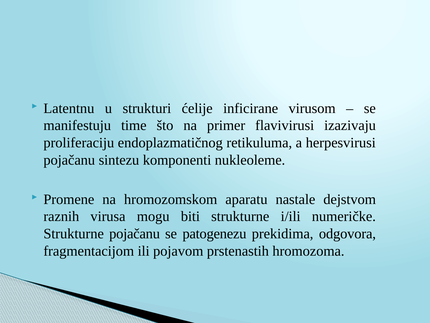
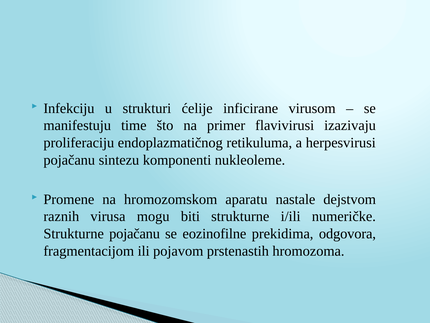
Latentnu: Latentnu -> Infekciju (69, 108)
patogenezu: patogenezu -> eozinofilne (214, 233)
